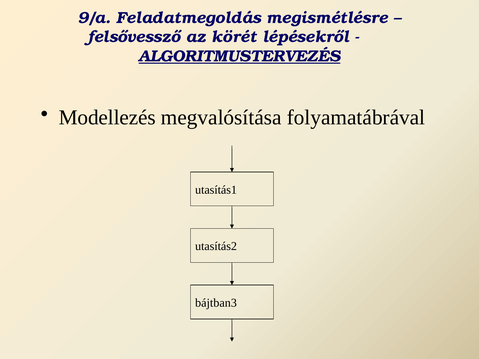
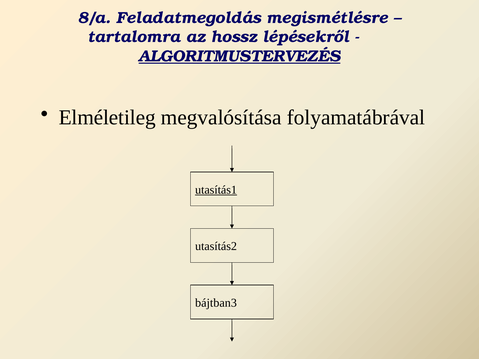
9/a: 9/a -> 8/a (94, 18)
felsővessző: felsővessző -> tartalomra (134, 37)
körét: körét -> hossz (234, 37)
Modellezés: Modellezés -> Elméletileg (107, 118)
utasítás1 underline: none -> present (216, 190)
